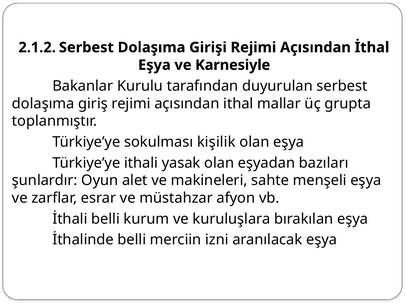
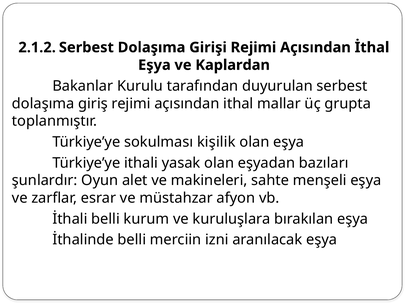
Karnesiyle: Karnesiyle -> Kaplardan (233, 65)
